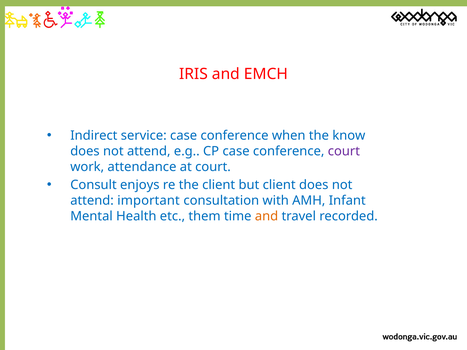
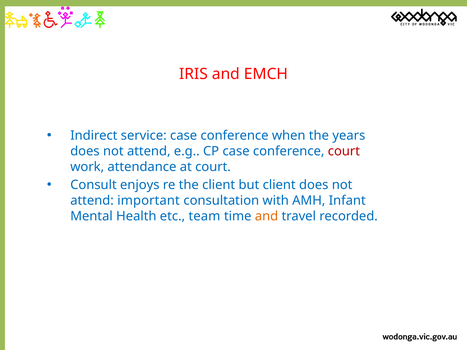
know: know -> years (349, 136)
court colour: purple -> red (344, 151)
them: them -> team (204, 216)
